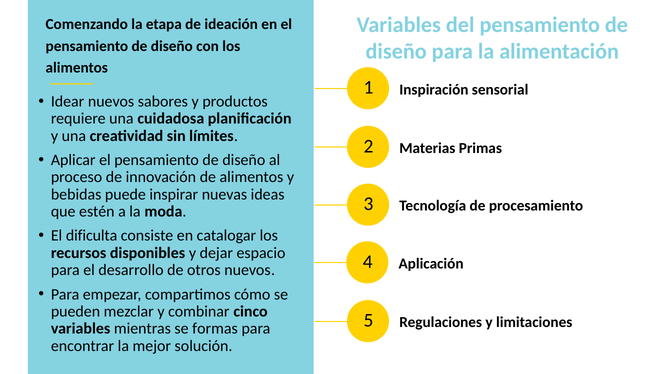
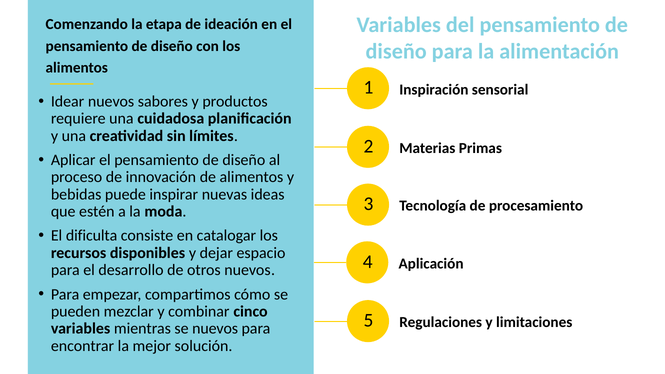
se formas: formas -> nuevos (215, 329)
